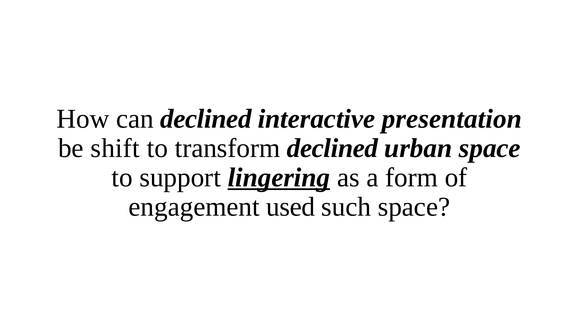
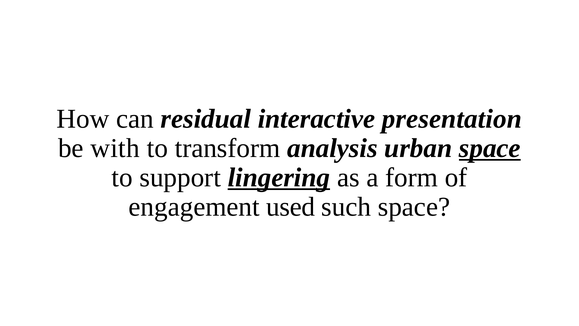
can declined: declined -> residual (206, 119)
shift: shift -> with (115, 148)
transform declined: declined -> analysis (332, 148)
space underline: none -> present (490, 148)
